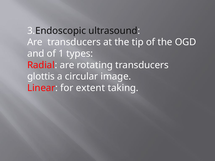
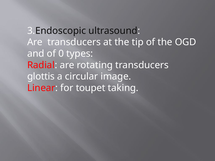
1: 1 -> 0 (61, 54)
extent: extent -> toupet (91, 88)
